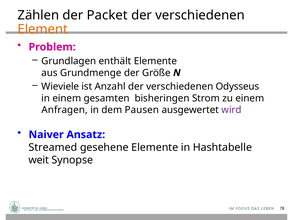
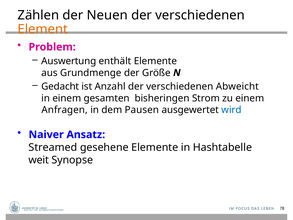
Packet: Packet -> Neuen (107, 15)
Grundlagen: Grundlagen -> Auswertung (69, 61)
Wieviele: Wieviele -> Gedacht (60, 86)
Odysseus: Odysseus -> Abweicht (237, 86)
wird colour: purple -> blue (231, 110)
